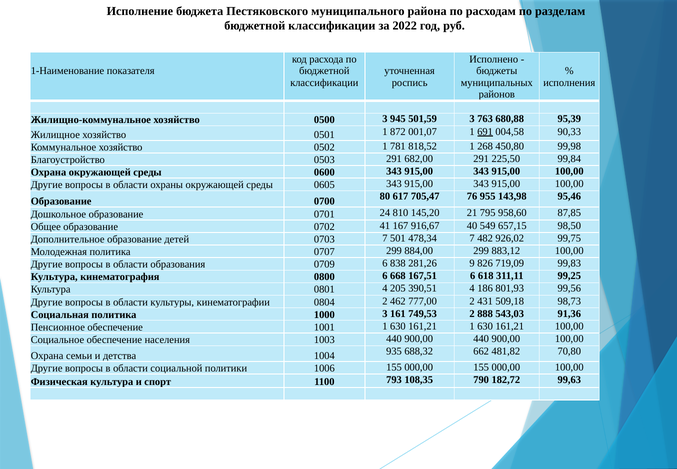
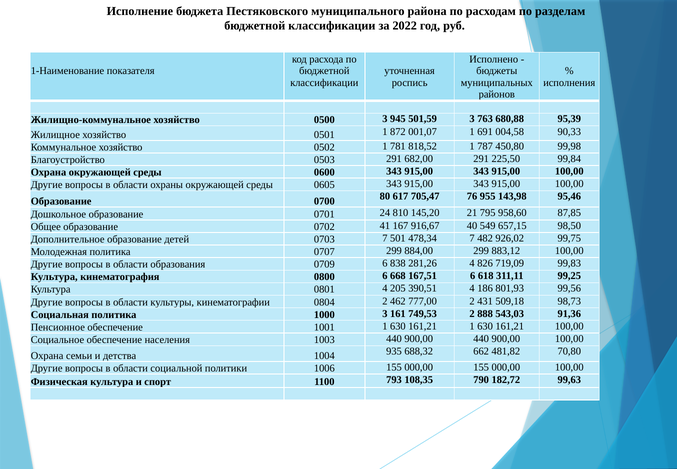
691 underline: present -> none (485, 131)
268: 268 -> 787 (485, 146)
281,26 9: 9 -> 4 (472, 263)
